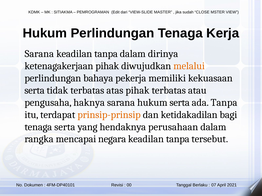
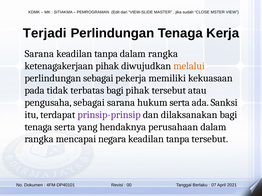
Hukum: Hukum -> Terjadi (45, 33)
dirinya: dirinya -> rangka (163, 54)
perlindungan bahaya: bahaya -> sebagai (98, 78)
serta: serta -> pada (35, 91)
terbatas atas: atas -> bagi (115, 91)
pihak terbatas: terbatas -> tersebut (169, 91)
pengusaha haknya: haknya -> sebagai (89, 103)
ada Tanpa: Tanpa -> Sanksi (224, 103)
prinsip-prinsip colour: orange -> purple (109, 115)
ketidakadilan: ketidakadilan -> dilaksanakan (189, 115)
